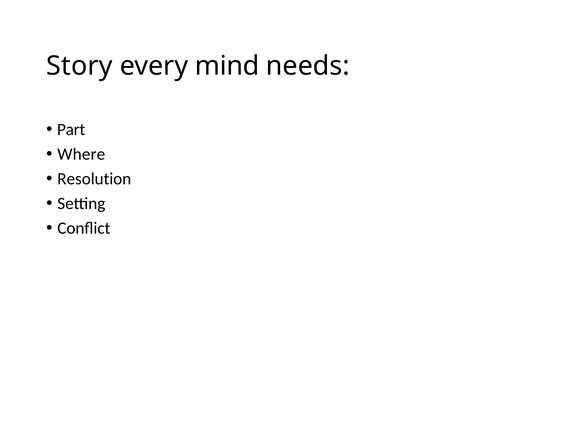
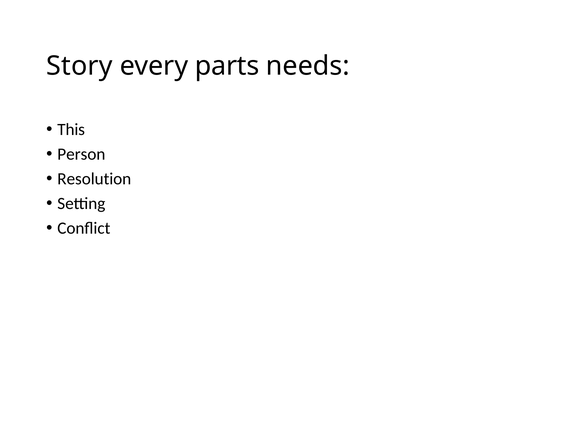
mind: mind -> parts (227, 66)
Part: Part -> This (71, 129)
Where: Where -> Person (81, 154)
